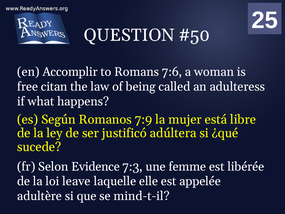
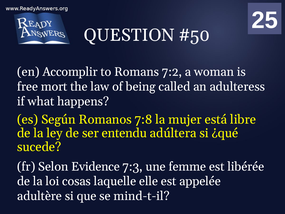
7:6: 7:6 -> 7:2 (172, 72)
citan: citan -> mort (54, 87)
7:9: 7:9 -> 7:8 (144, 119)
justificó: justificó -> entendu (124, 133)
leave: leave -> cosas (77, 181)
